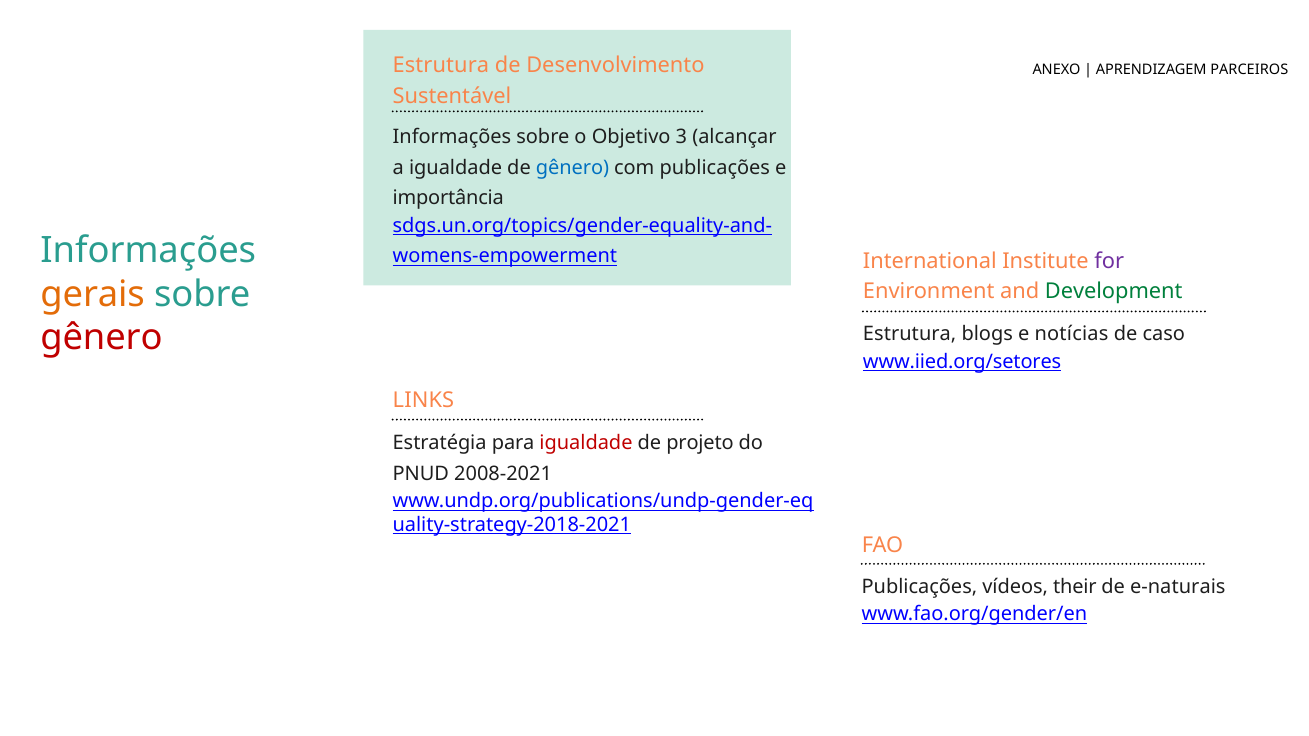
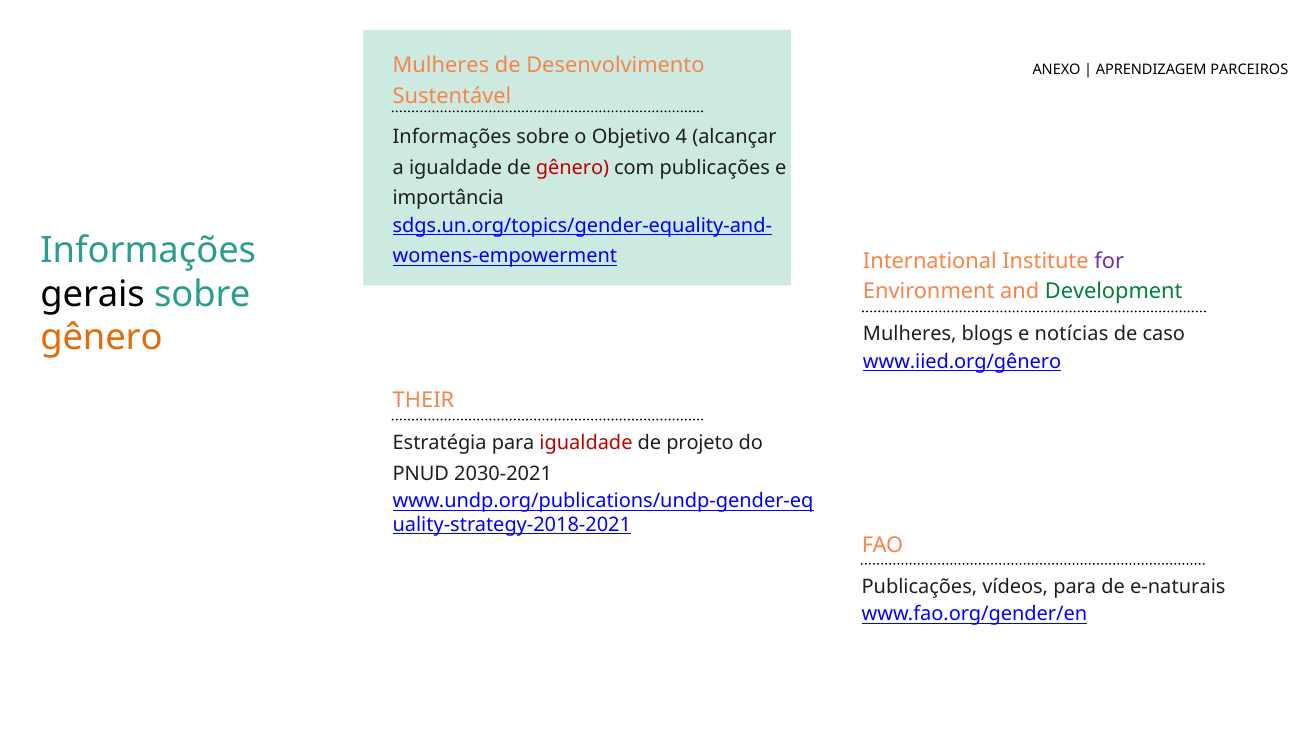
Estrutura: Estrutura -> Mulheres (441, 65)
3: 3 -> 4 (681, 137)
gênero colour: blue -> red (572, 168)
gerais colour: orange -> black (93, 294)
gênero colour: red -> orange (101, 338)
Estrutura: Estrutura -> Mulheres (910, 334)
www.iied.org/setores: www.iied.org/setores -> www.iied.org/gênero (962, 362)
LINKS: LINKS -> THEIR (424, 401)
2008-2021: 2008-2021 -> 2030-2021 (503, 474)
vídeos their: their -> para (1075, 587)
